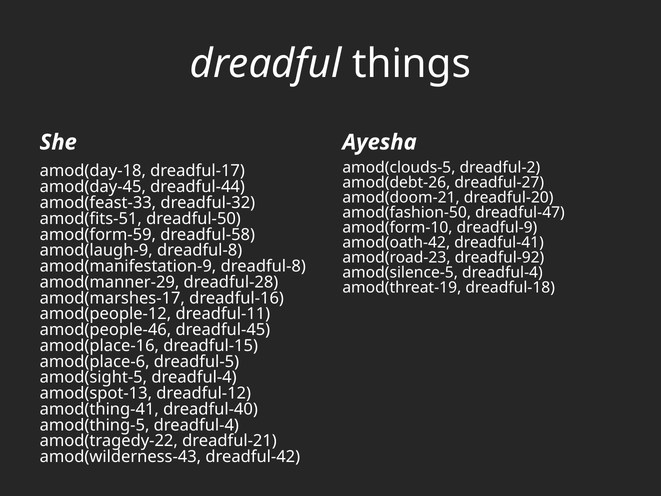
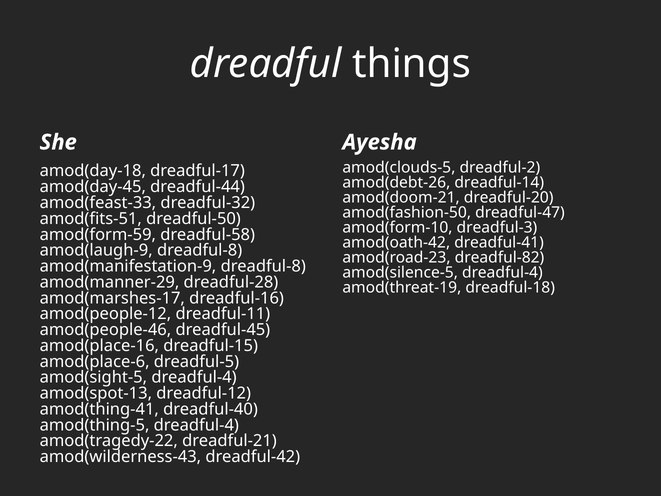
dreadful-27: dreadful-27 -> dreadful-14 (499, 182)
dreadful-9: dreadful-9 -> dreadful-3 (497, 227)
dreadful-92: dreadful-92 -> dreadful-82 (500, 257)
